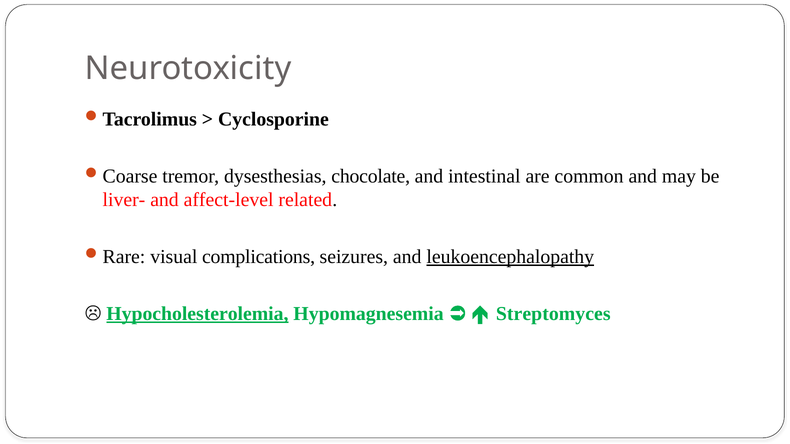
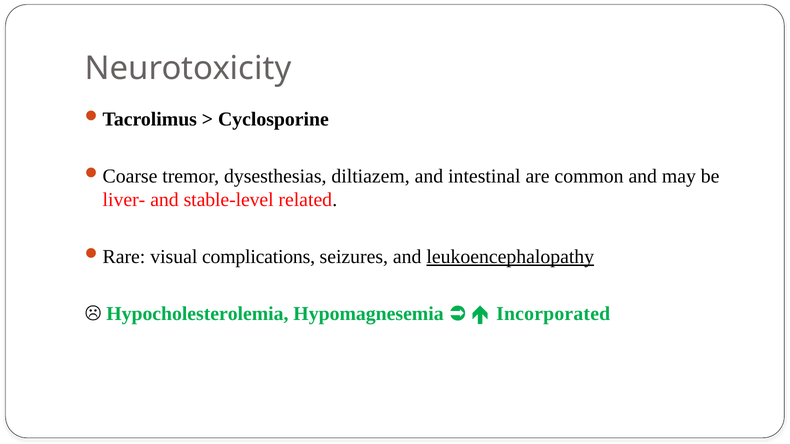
chocolate: chocolate -> diltiazem (371, 176)
affect-level: affect-level -> stable-level (229, 200)
Hypocholesterolemia underline: present -> none (197, 314)
Streptomyces: Streptomyces -> Incorporated (553, 314)
